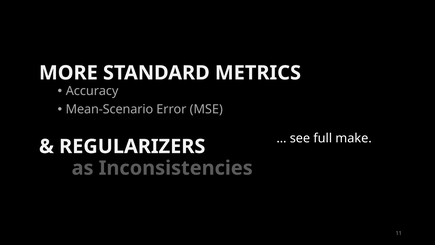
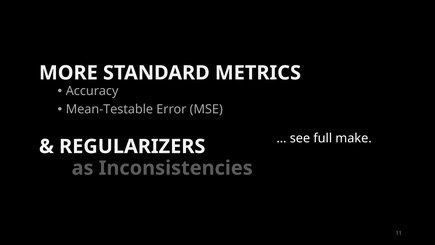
Mean-Scenario: Mean-Scenario -> Mean-Testable (109, 109)
